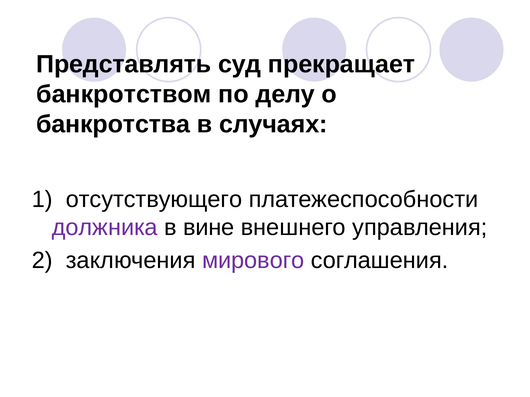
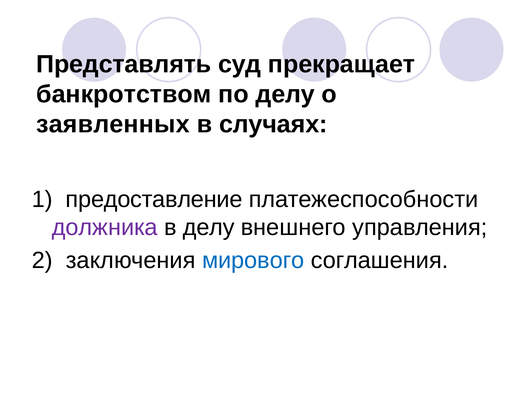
банкротства: банкротства -> заявленных (113, 125)
отсутствующего: отсутствующего -> предоставление (154, 200)
в вине: вине -> делу (209, 228)
мирового colour: purple -> blue (253, 261)
